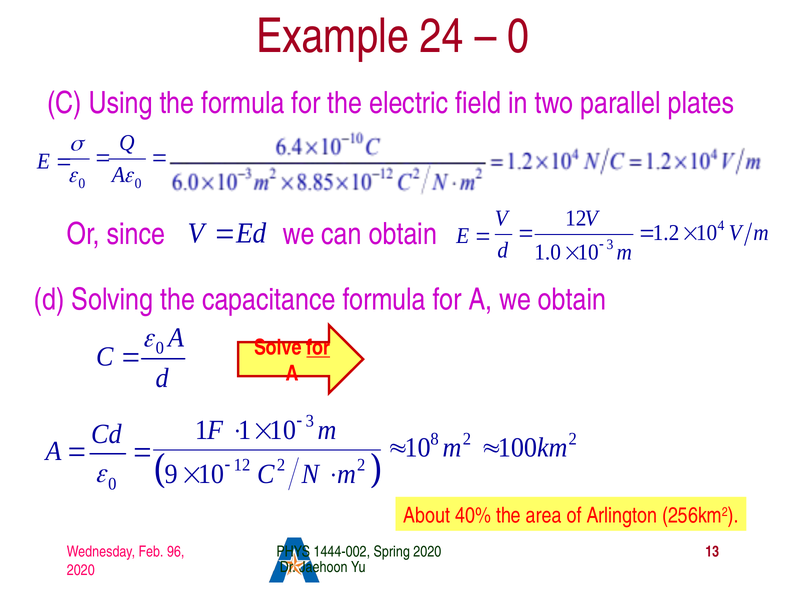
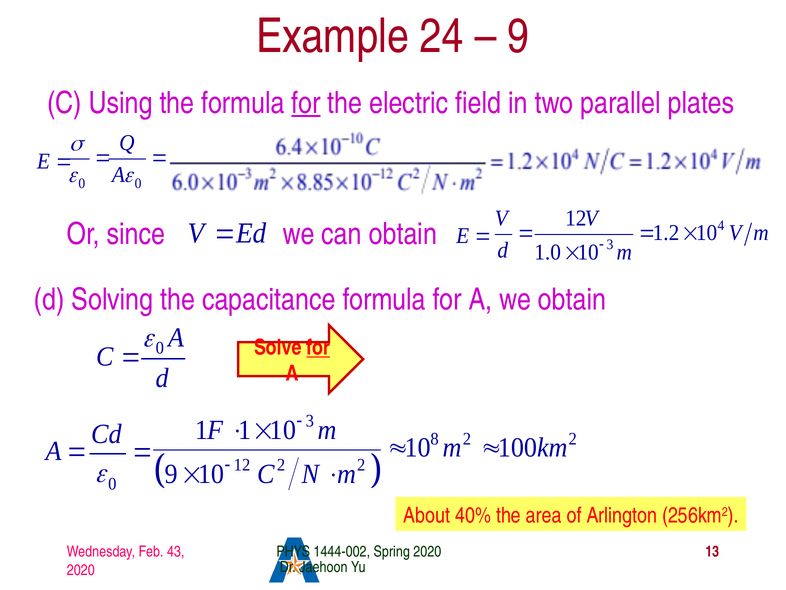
0: 0 -> 9 (518, 36)
for underline: none -> present (306, 103)
96: 96 -> 43 (176, 551)
